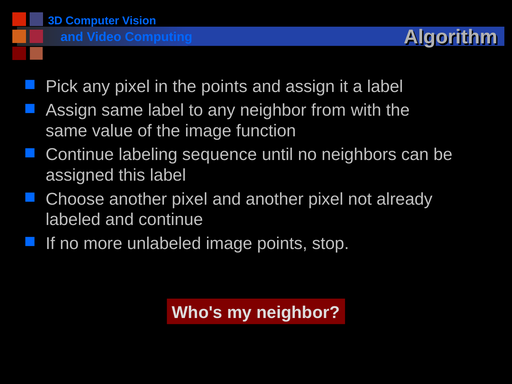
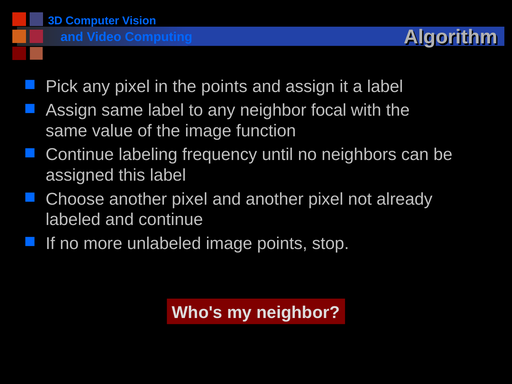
from: from -> focal (329, 110)
sequence: sequence -> frequency (220, 155)
